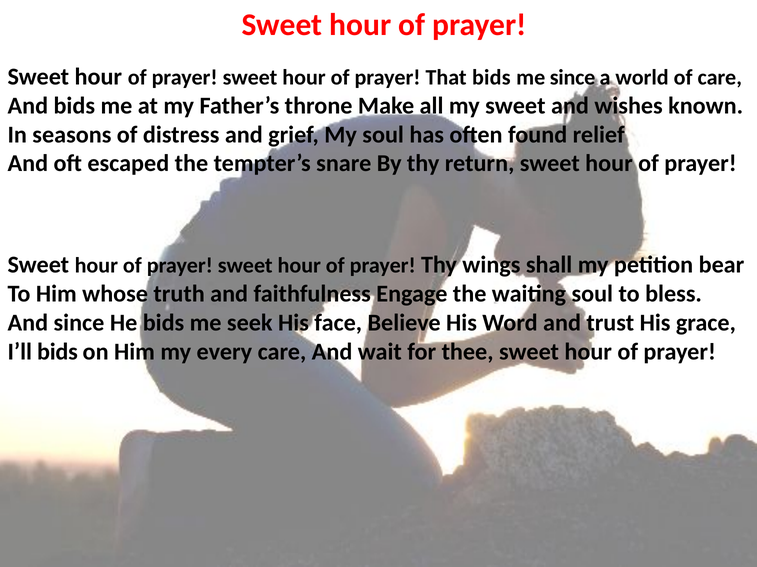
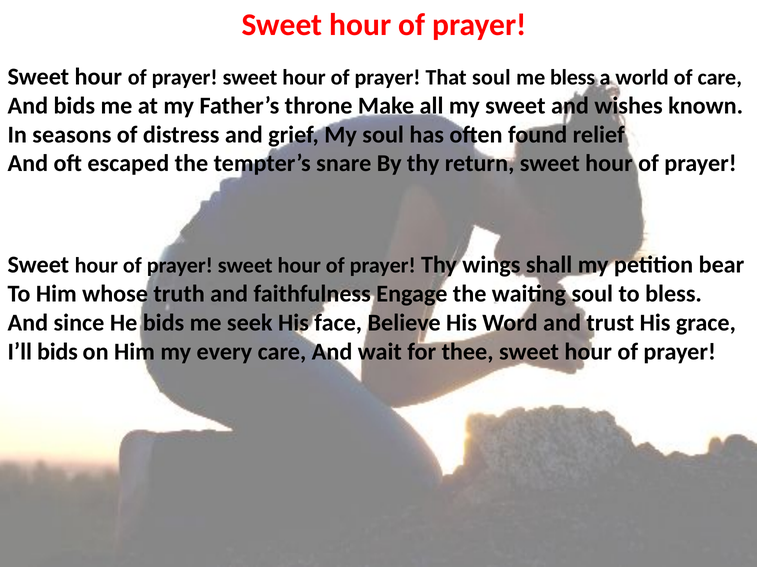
That bids: bids -> soul (491, 77)
me since: since -> bless (573, 77)
